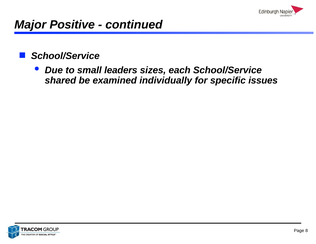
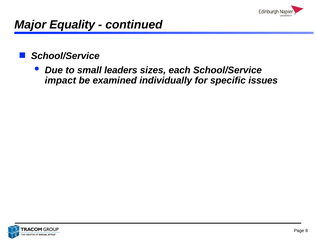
Positive: Positive -> Equality (72, 25)
shared: shared -> impact (60, 80)
